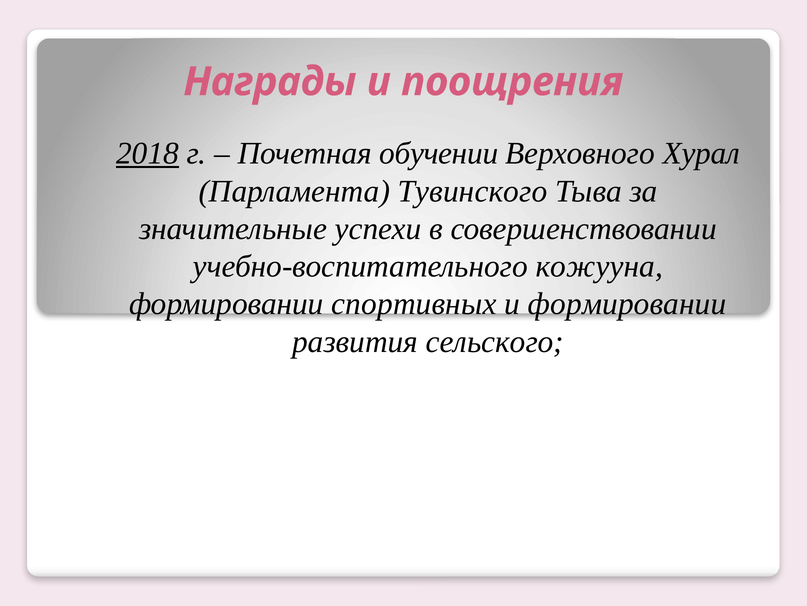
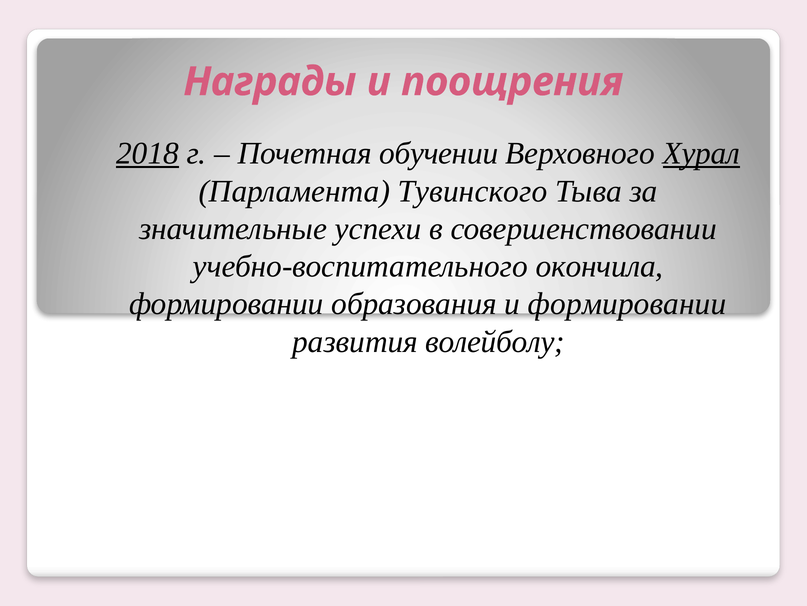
Хурал underline: none -> present (701, 153)
кожууна: кожууна -> окончила (600, 266)
спортивных: спортивных -> образования (414, 304)
сельского: сельского -> волейболу (495, 341)
